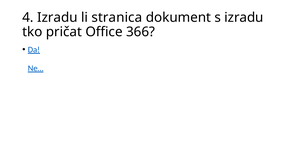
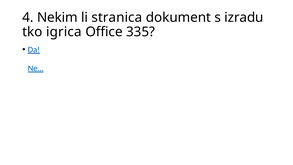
4 Izradu: Izradu -> Nekim (57, 17)
pričat: pričat -> igrica (64, 32)
366: 366 -> 335 (141, 32)
